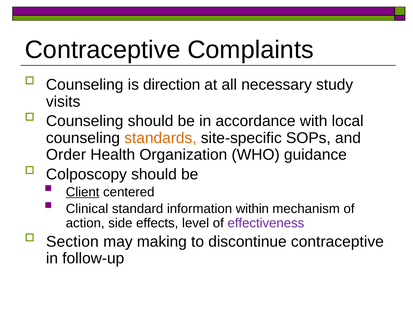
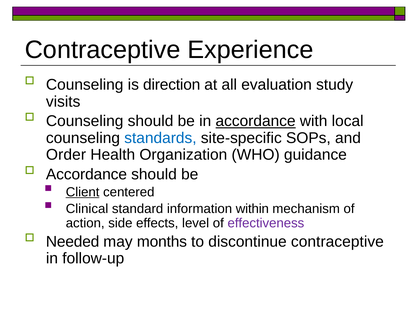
Complaints: Complaints -> Experience (251, 50)
necessary: necessary -> evaluation (277, 85)
accordance underline: none -> present (256, 121)
standards colour: orange -> blue (160, 138)
Colposcopy: Colposcopy -> Accordance (86, 174)
Section: Section -> Needed (73, 242)
making: making -> months (162, 242)
